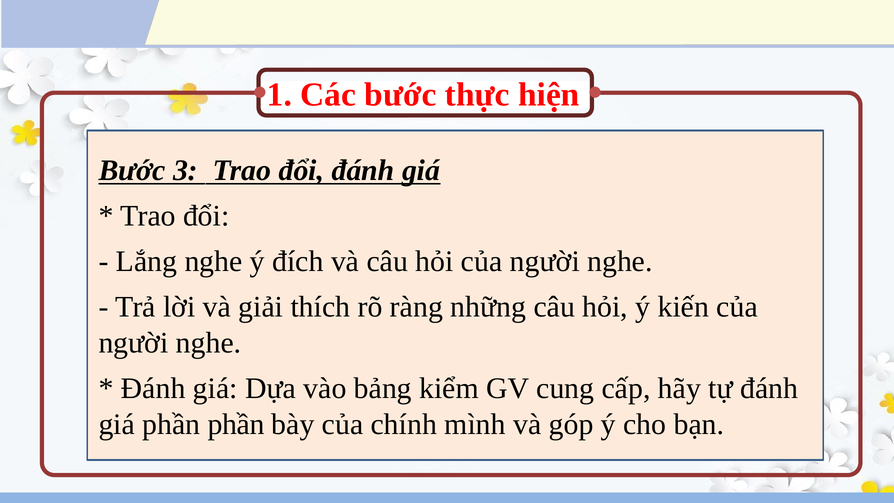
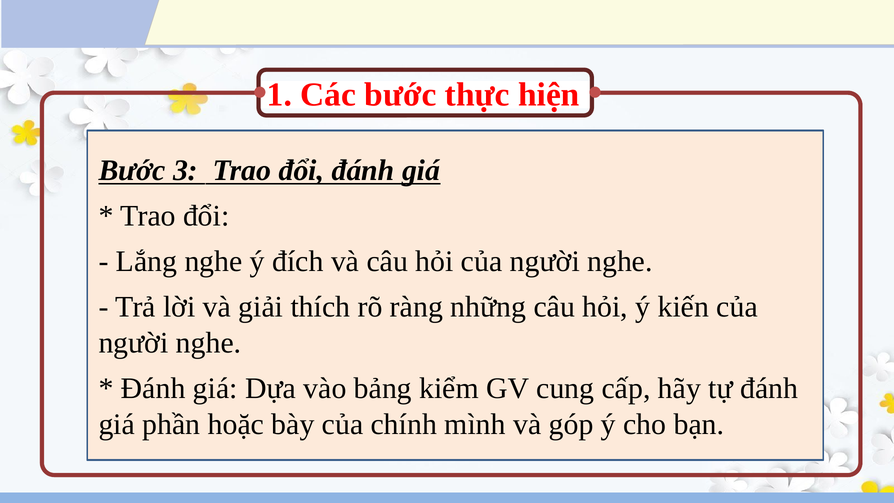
phần phần: phần -> hoặc (236, 424)
